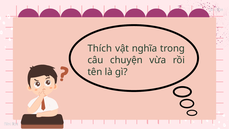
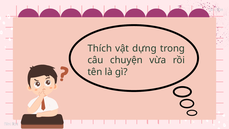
nghĩa: nghĩa -> dựng (144, 48)
